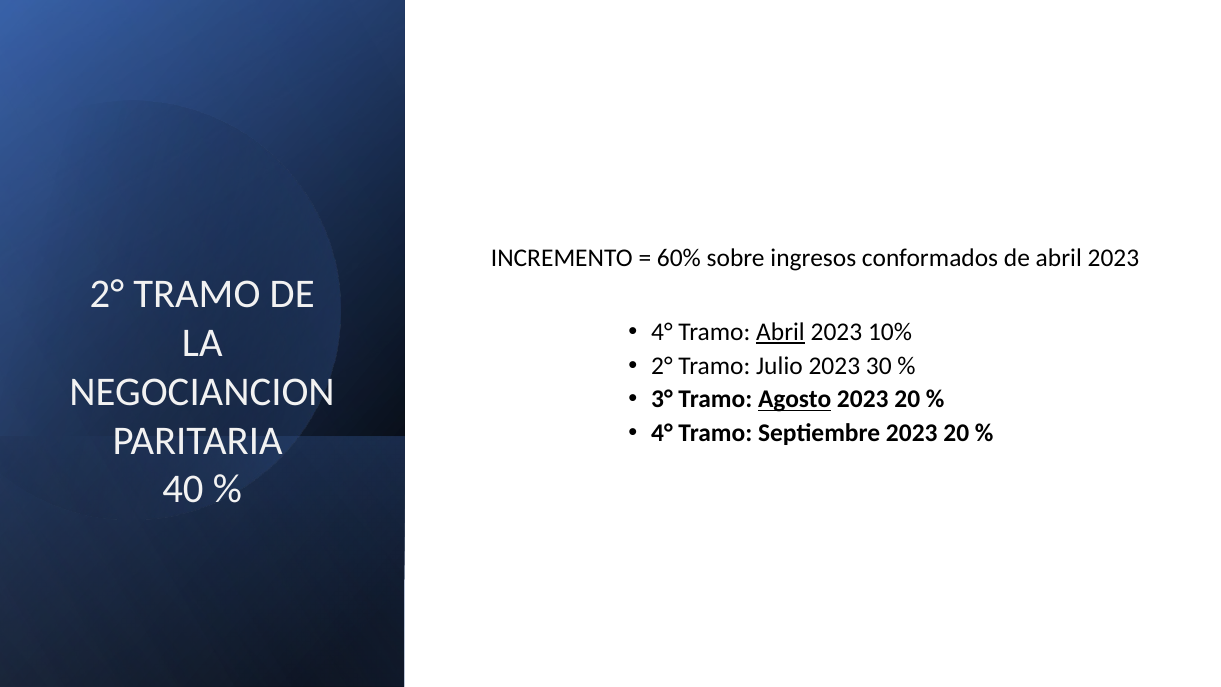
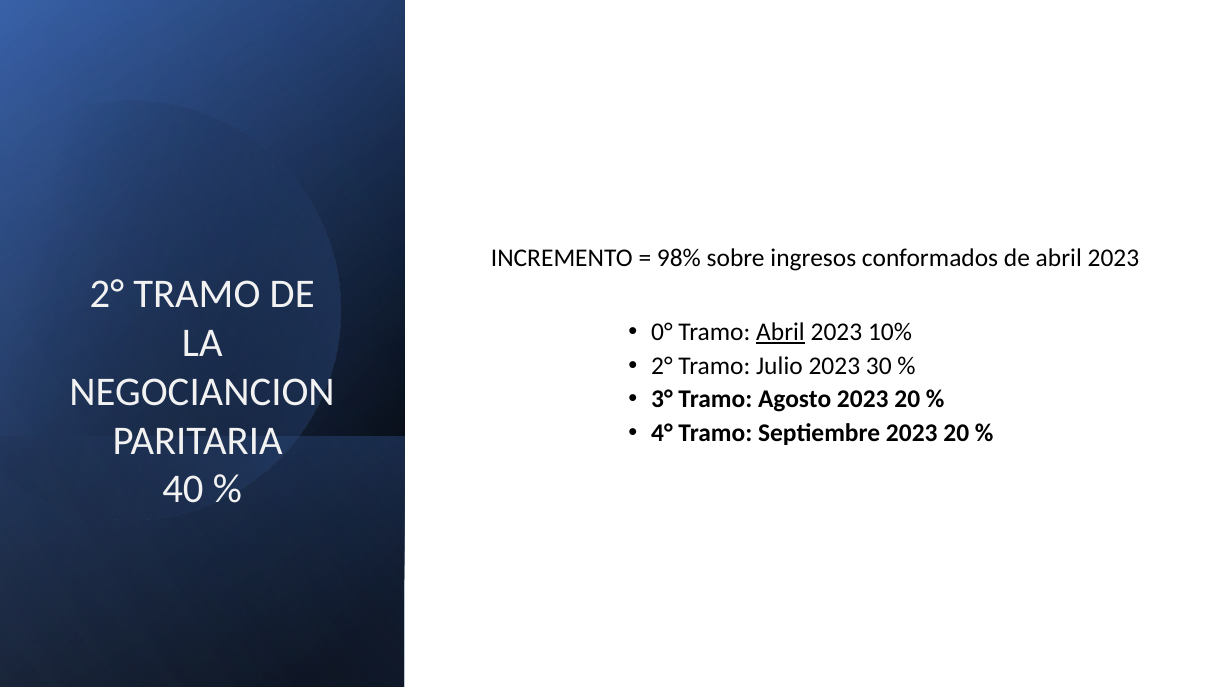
60%: 60% -> 98% (679, 258)
4°: 4° -> 0° (662, 332)
Agosto underline: present -> none (795, 399)
